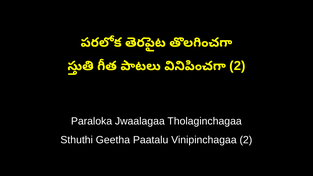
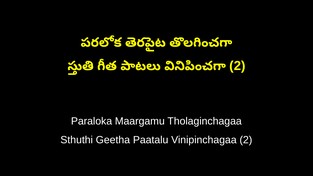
Jwaalagaa: Jwaalagaa -> Maargamu (140, 121)
